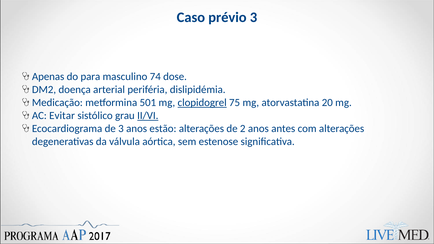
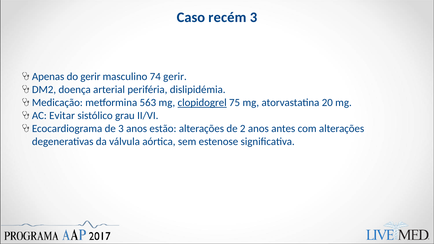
prévio: prévio -> recém (227, 17)
do para: para -> gerir (90, 77)
74 dose: dose -> gerir (175, 77)
501: 501 -> 563 (148, 103)
II/VI underline: present -> none (148, 116)
